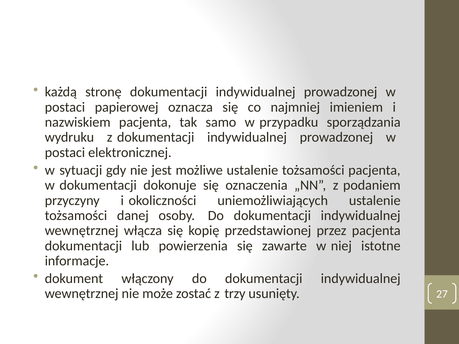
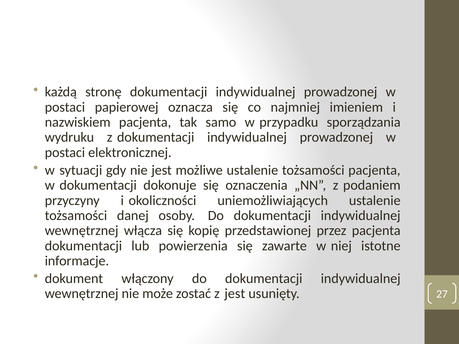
z trzy: trzy -> jest (235, 294)
